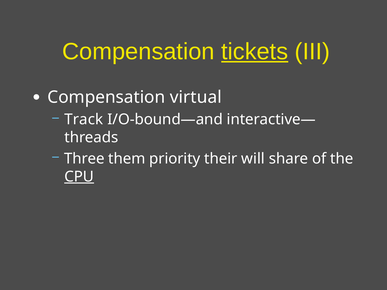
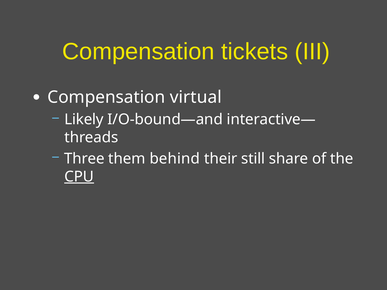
tickets underline: present -> none (255, 52)
Track: Track -> Likely (84, 120)
priority: priority -> behind (175, 159)
will: will -> still (253, 159)
